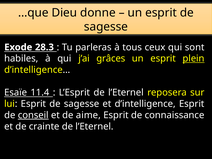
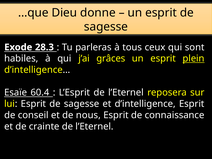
11.4: 11.4 -> 60.4 (40, 92)
conseil underline: present -> none (33, 115)
aime: aime -> nous (88, 115)
